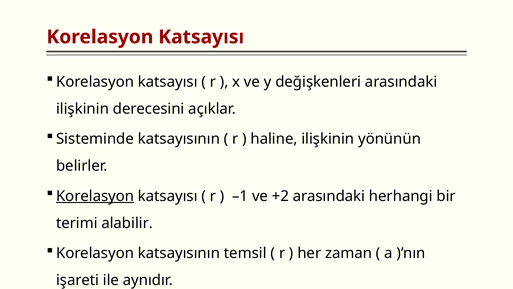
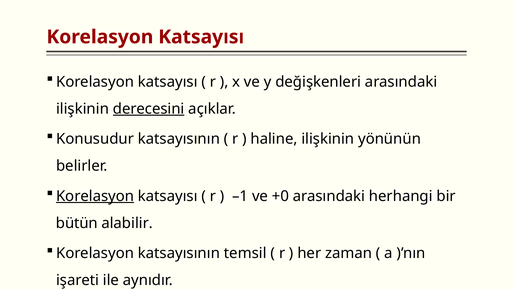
derecesini underline: none -> present (149, 109)
Sisteminde: Sisteminde -> Konusudur (95, 139)
+2: +2 -> +0 (280, 196)
terimi: terimi -> bütün (77, 223)
